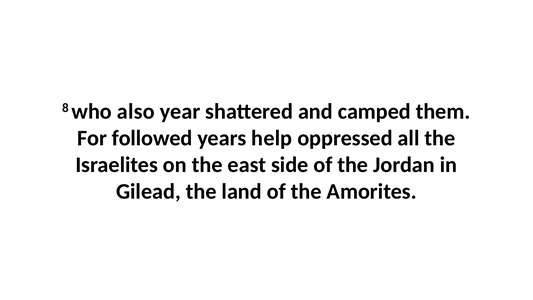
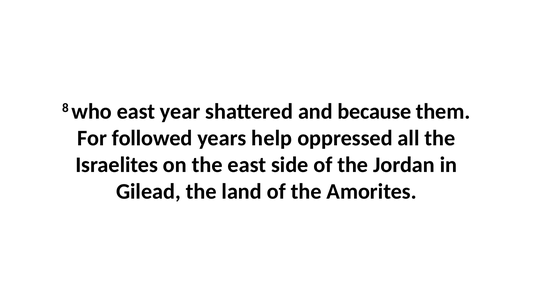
who also: also -> east (136, 111)
camped: camped -> because (374, 111)
